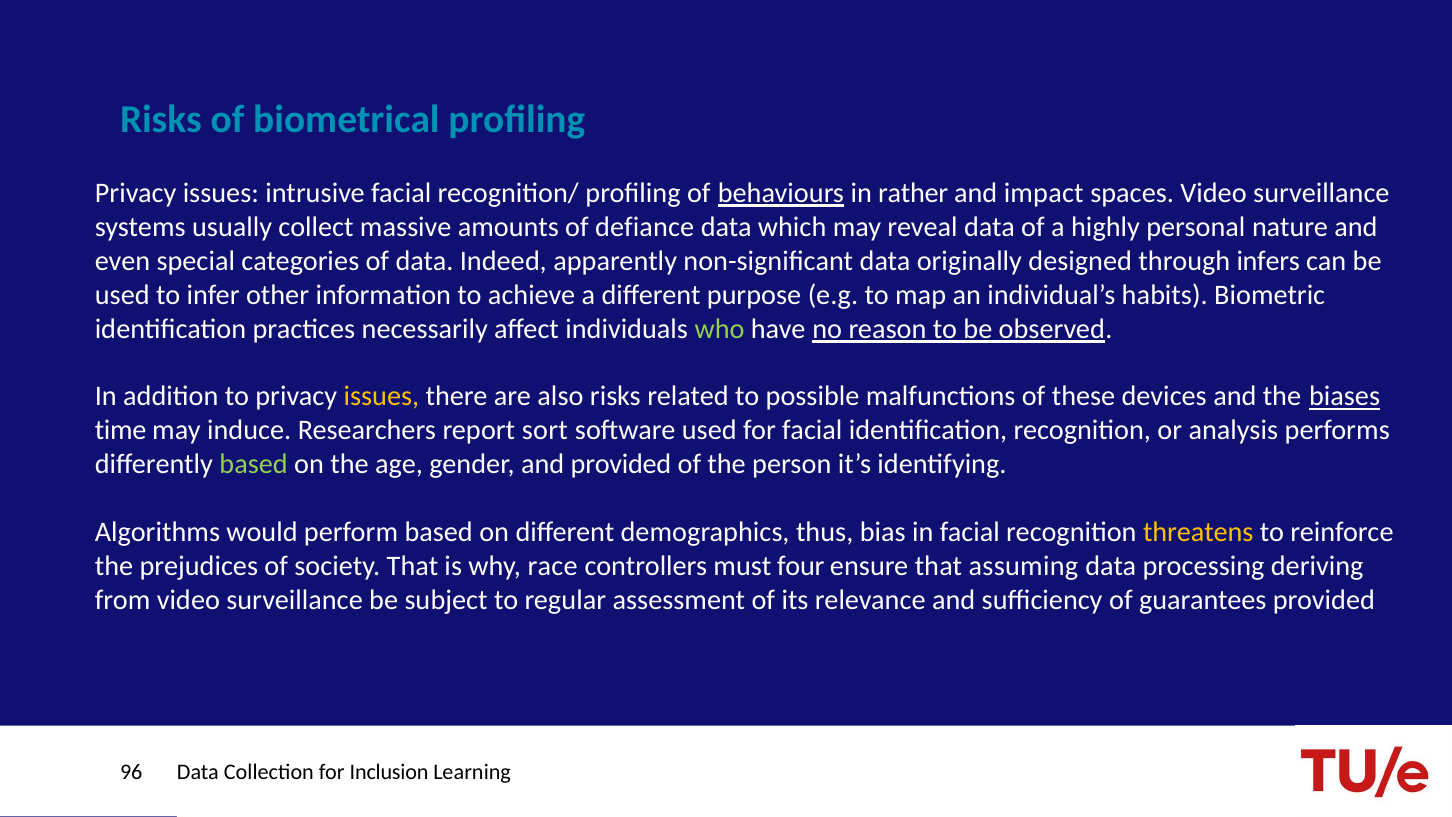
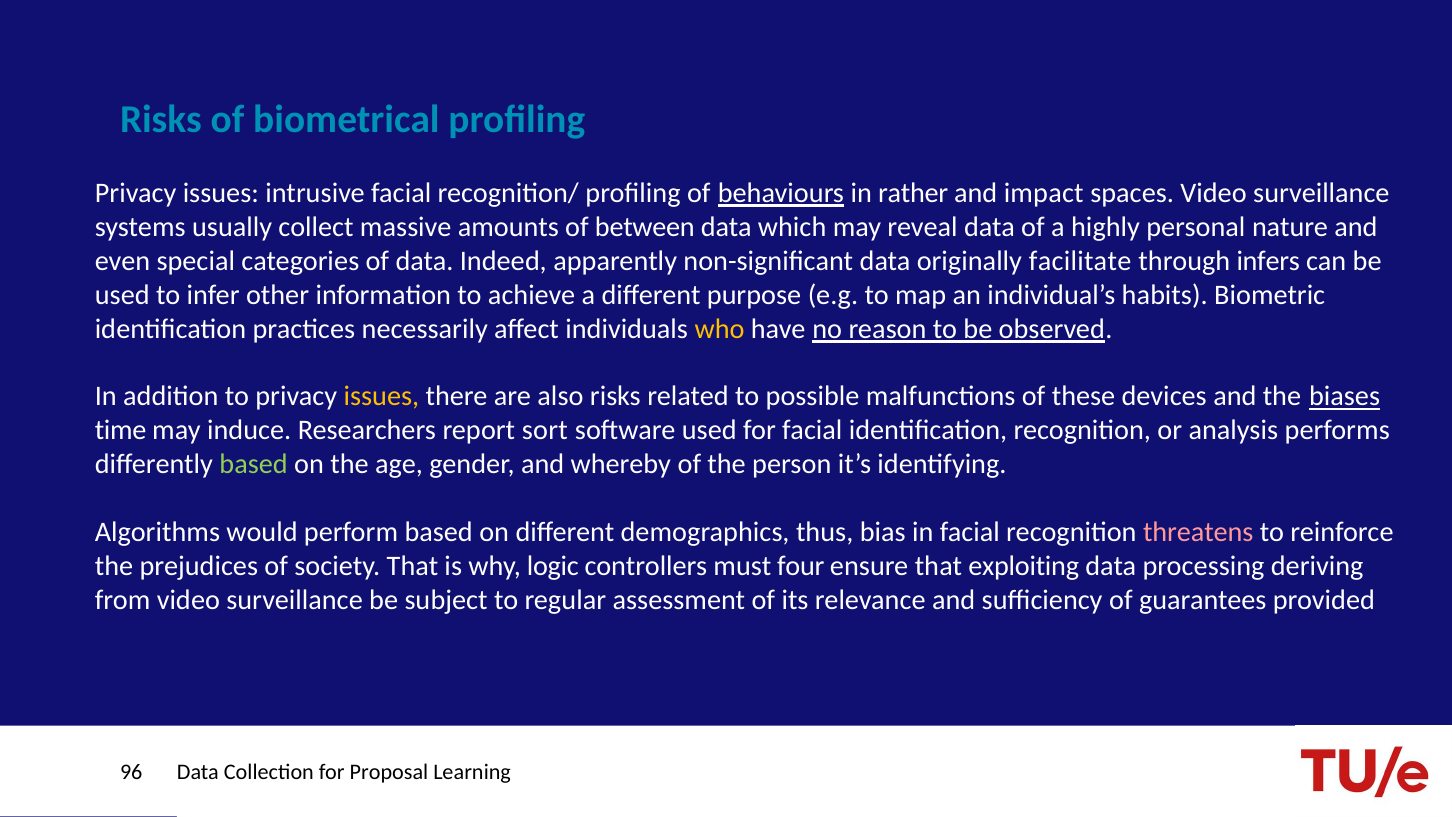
defiance: defiance -> between (645, 227)
designed: designed -> facilitate (1080, 261)
who colour: light green -> yellow (720, 329)
and provided: provided -> whereby (621, 464)
threatens colour: yellow -> pink (1198, 532)
race: race -> logic (553, 566)
assuming: assuming -> exploiting (1024, 566)
Inclusion: Inclusion -> Proposal (389, 772)
